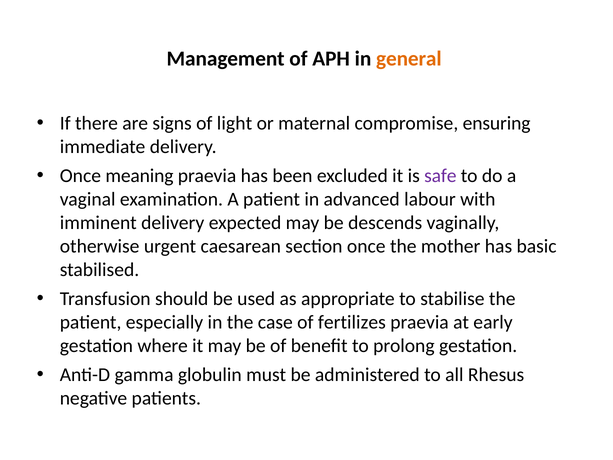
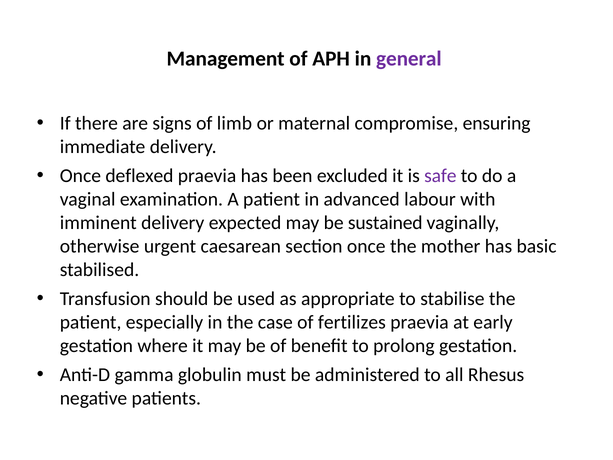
general colour: orange -> purple (409, 59)
light: light -> limb (234, 123)
meaning: meaning -> deflexed (139, 176)
descends: descends -> sustained (385, 223)
